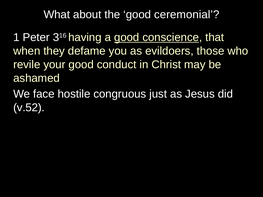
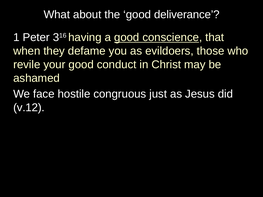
ceremonial: ceremonial -> deliverance (187, 15)
v.52: v.52 -> v.12 (29, 108)
